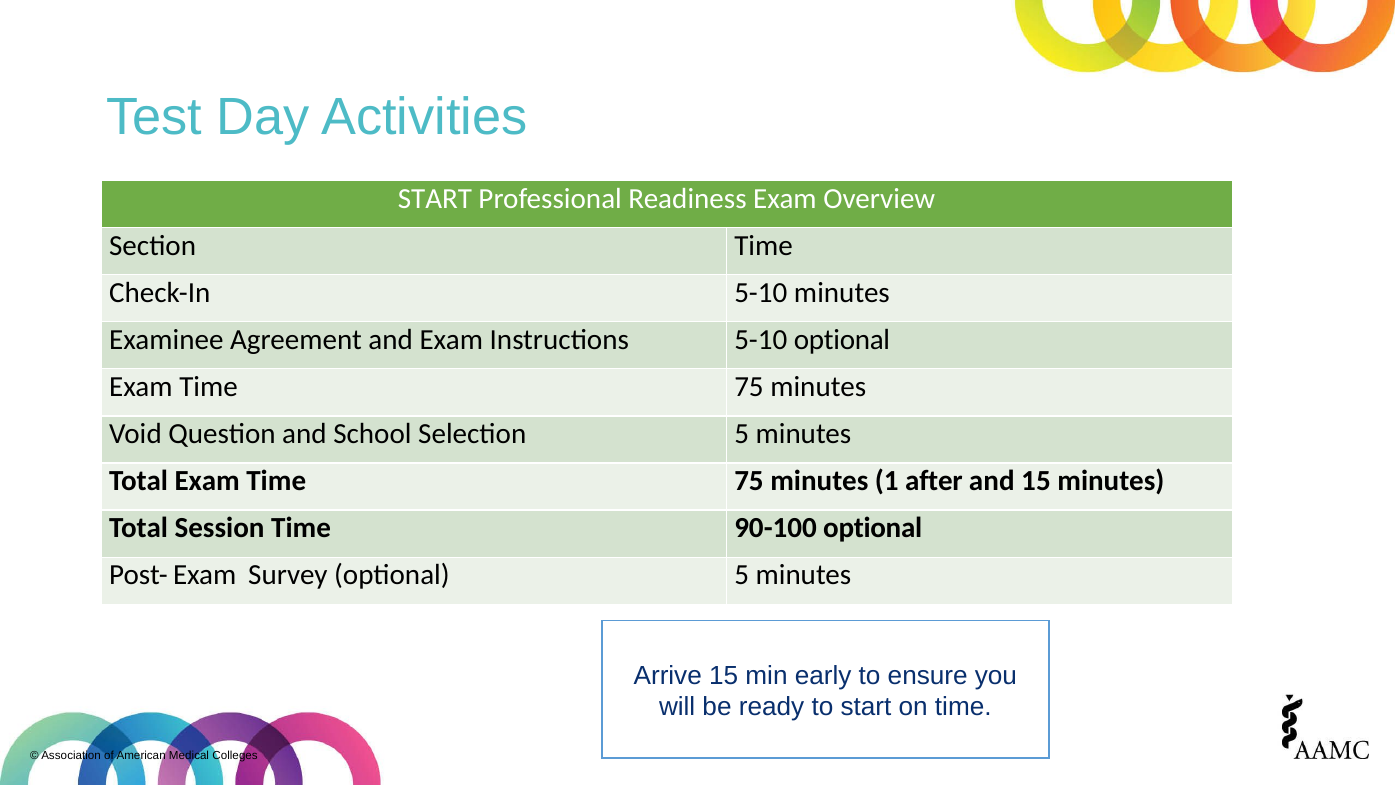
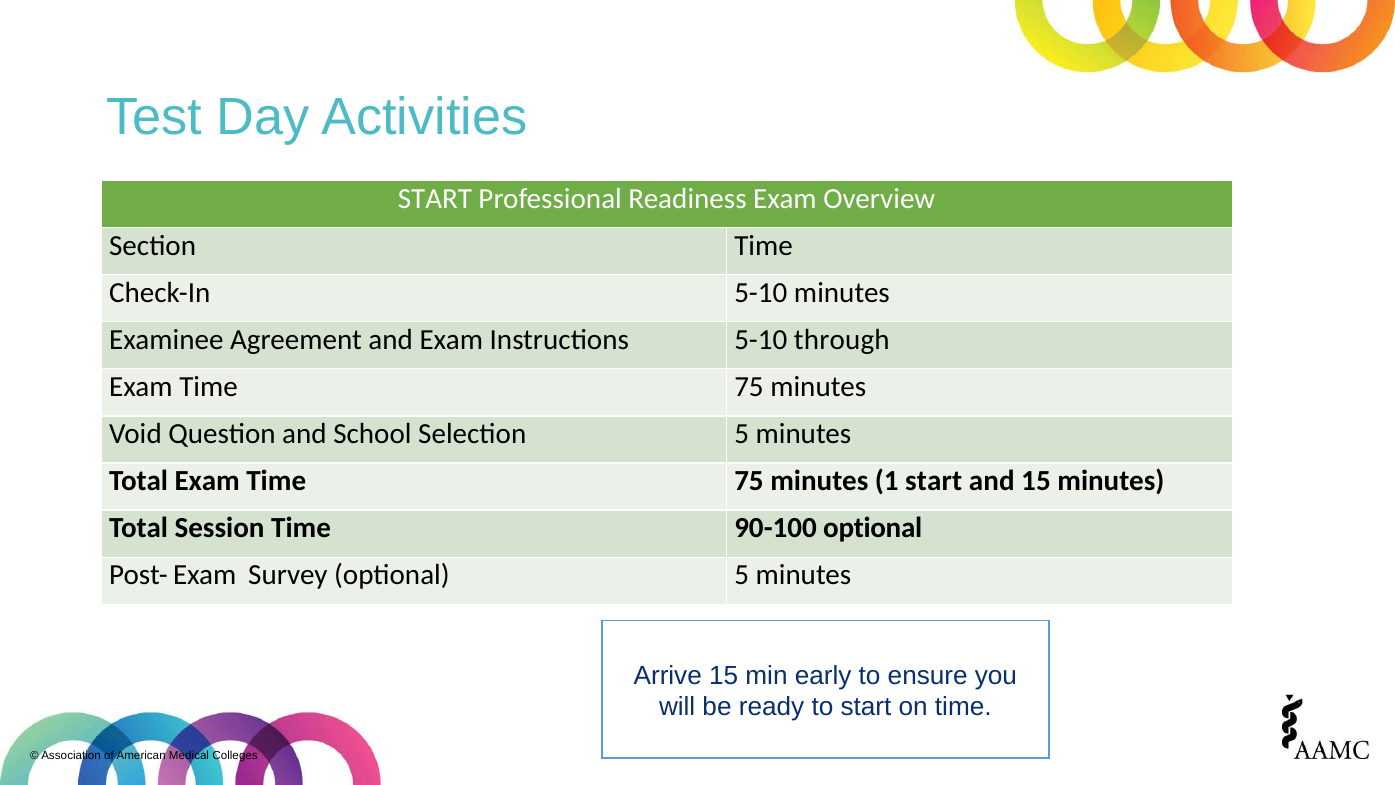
5-10 optional: optional -> through (842, 340)
1 after: after -> start (934, 481)
